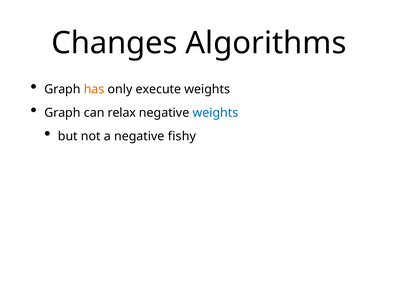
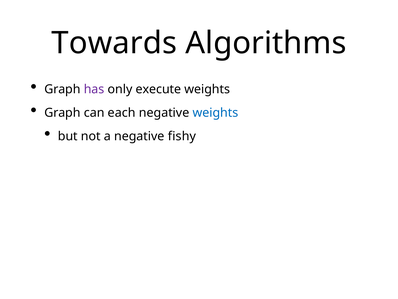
Changes: Changes -> Towards (114, 43)
has colour: orange -> purple (94, 89)
relax: relax -> each (122, 113)
